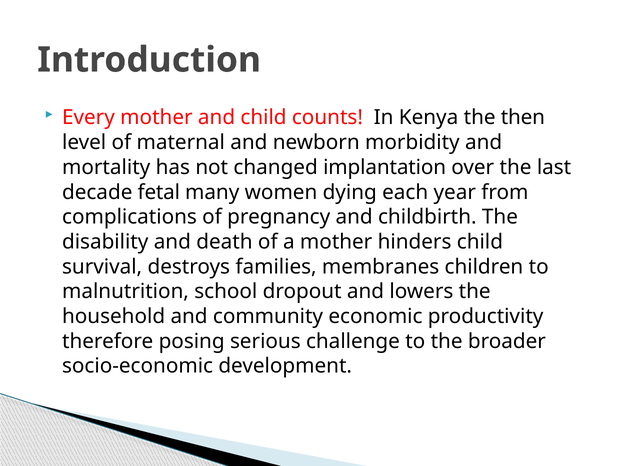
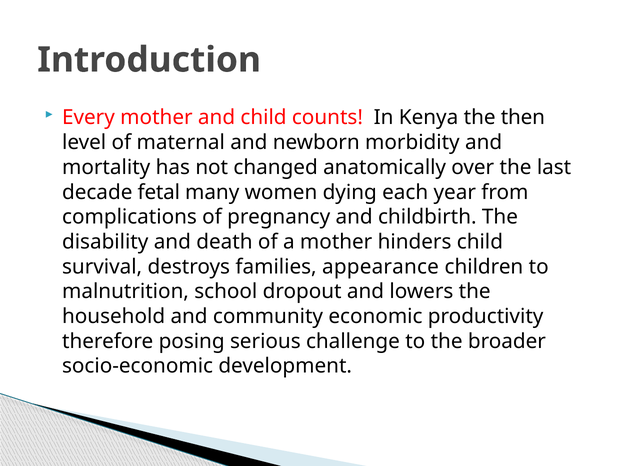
implantation: implantation -> anatomically (385, 167)
membranes: membranes -> appearance (380, 267)
